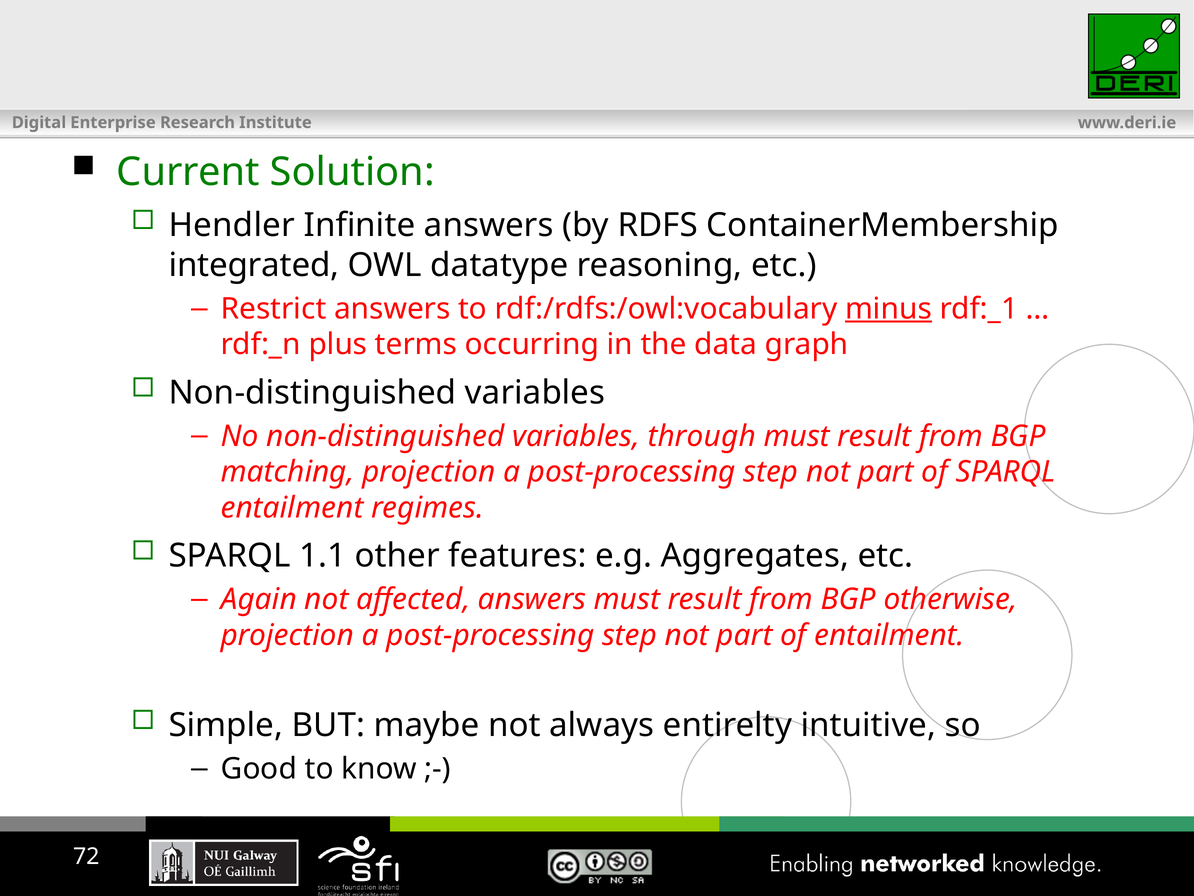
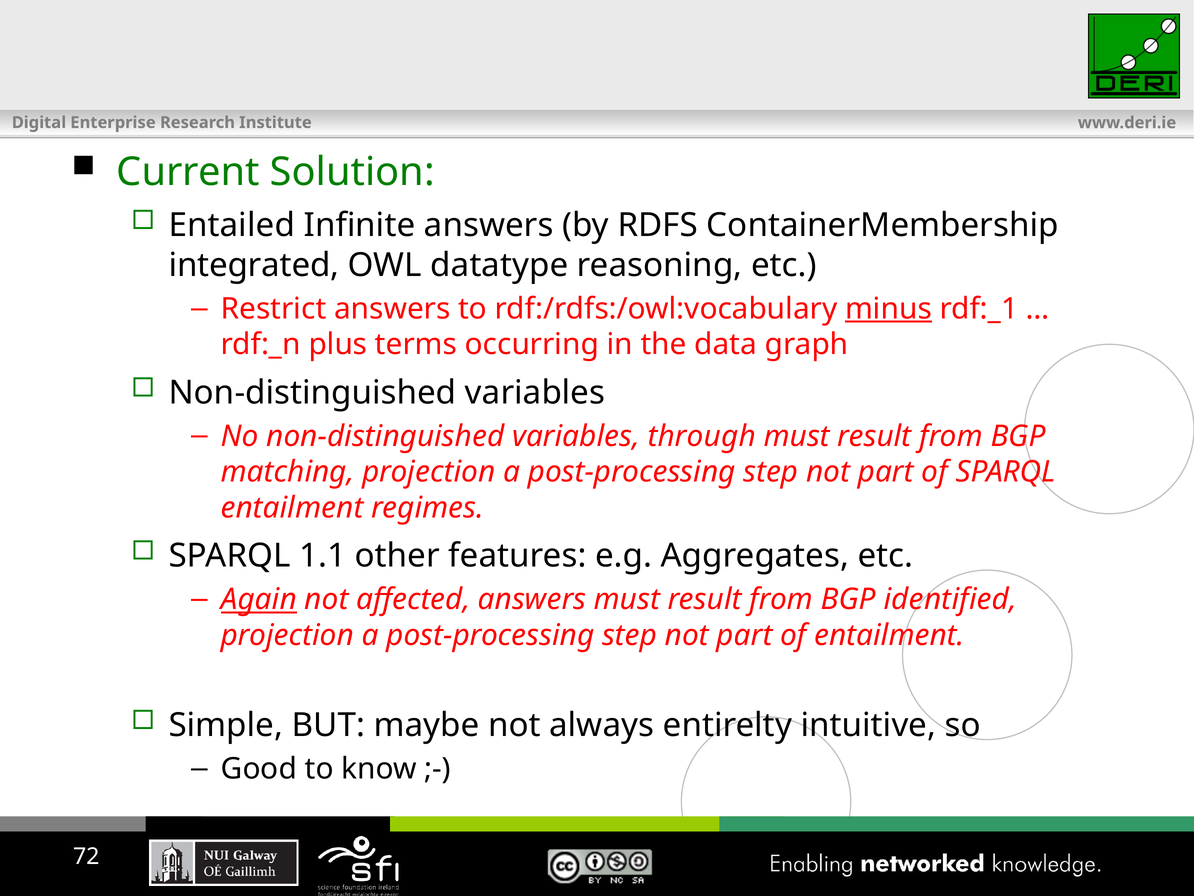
Hendler: Hendler -> Entailed (232, 225)
Again underline: none -> present (259, 599)
otherwise: otherwise -> identified (950, 599)
